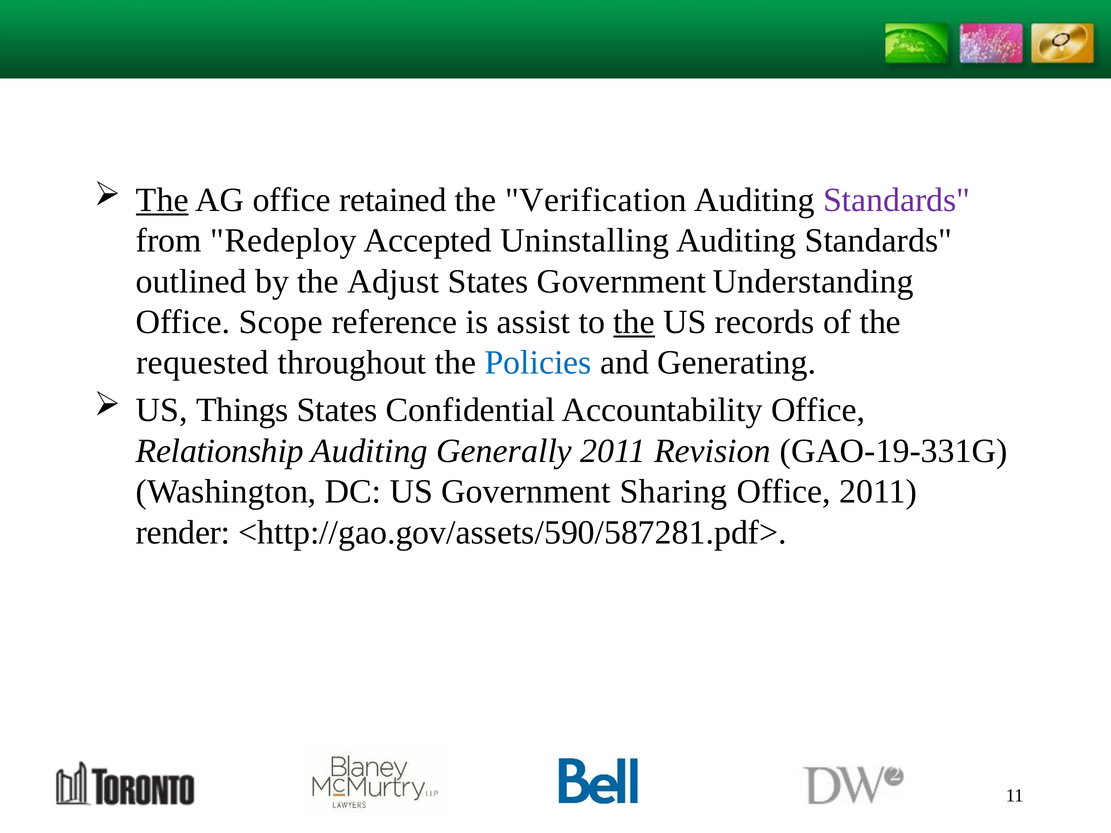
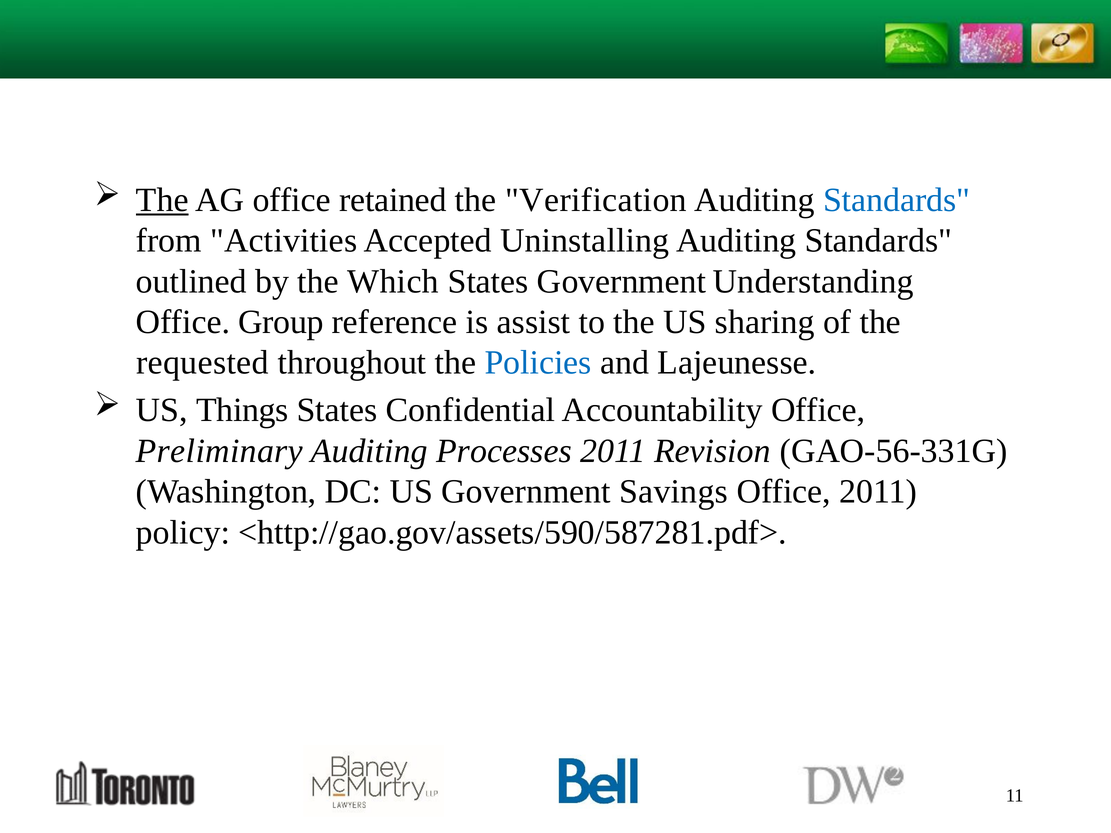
Standards colour: purple -> blue (897, 200)
Redeploy: Redeploy -> Activities (284, 241)
Adjust: Adjust -> Which (393, 281)
Scope: Scope -> Group (281, 322)
the underline: present -> none (634, 322)
records: records -> sharing (765, 322)
Generating: Generating -> Lajeunesse (737, 363)
Relationship: Relationship -> Preliminary (219, 451)
Generally: Generally -> Processes (504, 451)
GAO-19-331G: GAO-19-331G -> GAO-56-331G (894, 451)
Sharing: Sharing -> Savings (674, 492)
render: render -> policy (183, 533)
